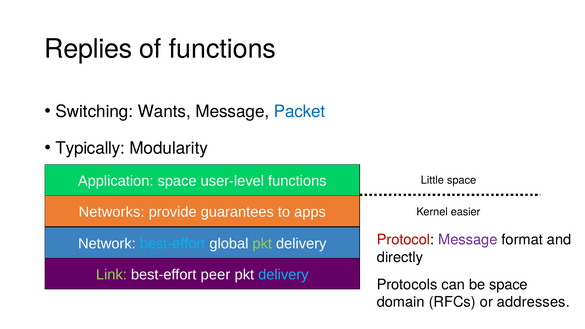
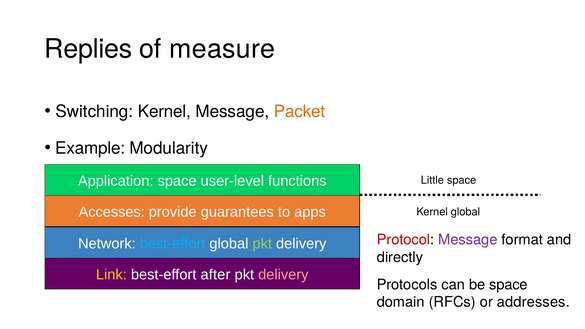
of functions: functions -> measure (222, 49)
Switching Wants: Wants -> Kernel (164, 111)
Packet colour: blue -> orange (300, 111)
Typically: Typically -> Example (90, 148)
Networks: Networks -> Accesses (112, 212)
Kernel easier: easier -> global (465, 212)
Link colour: light green -> yellow (111, 275)
peer: peer -> after (215, 275)
delivery colour: light blue -> pink (283, 275)
